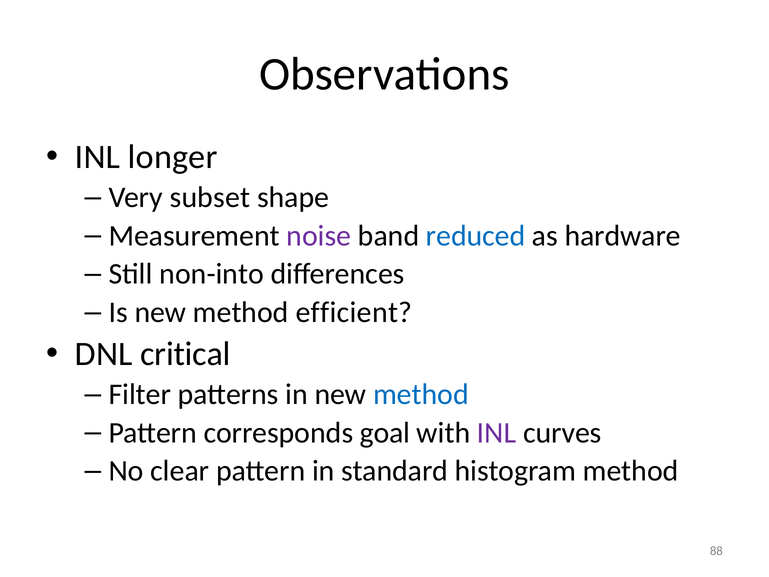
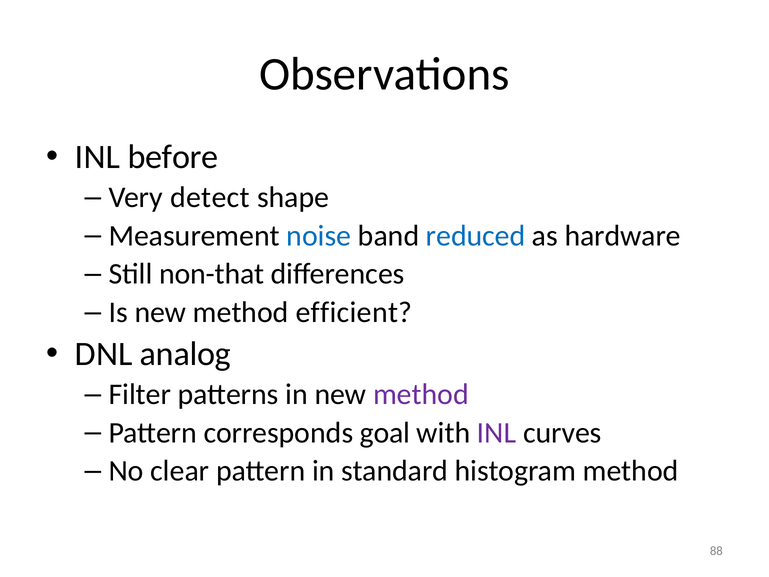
longer: longer -> before (173, 157)
subset: subset -> detect (210, 197)
noise colour: purple -> blue (319, 236)
non-into: non-into -> non-that (212, 274)
critical: critical -> analog (185, 354)
method colour: blue -> purple (421, 394)
